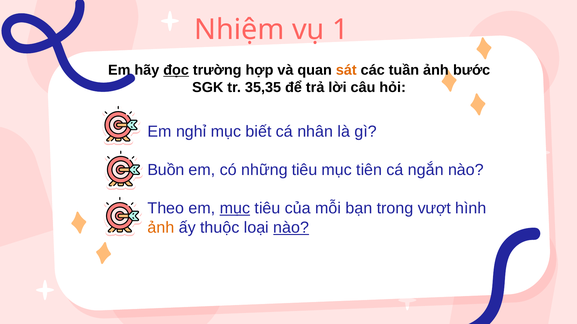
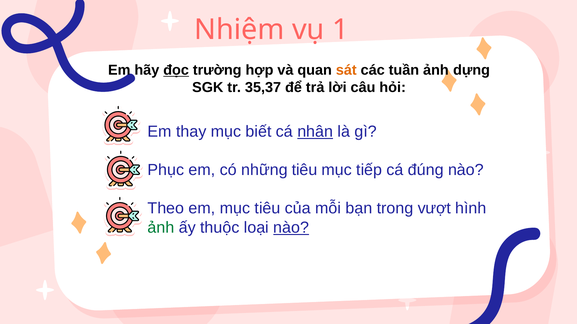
bước: bước -> dựng (472, 70)
35,35: 35,35 -> 35,37 (263, 88)
nghỉ: nghỉ -> thay (191, 132)
nhân underline: none -> present (315, 132)
Buồn: Buồn -> Phục (166, 170)
tiên: tiên -> tiếp (369, 170)
ngắn: ngắn -> đúng (426, 170)
mục underline: present -> none (235, 209)
ảnh colour: orange -> green (161, 228)
